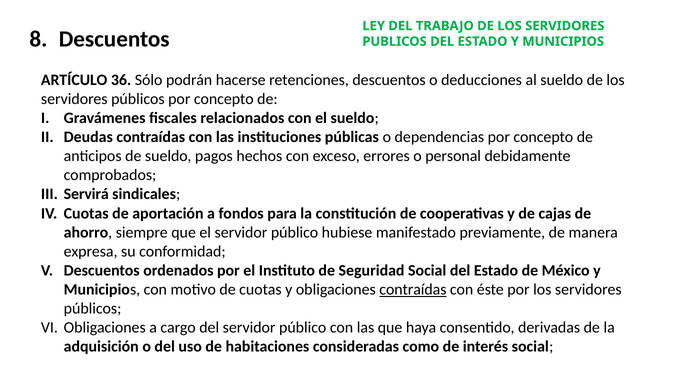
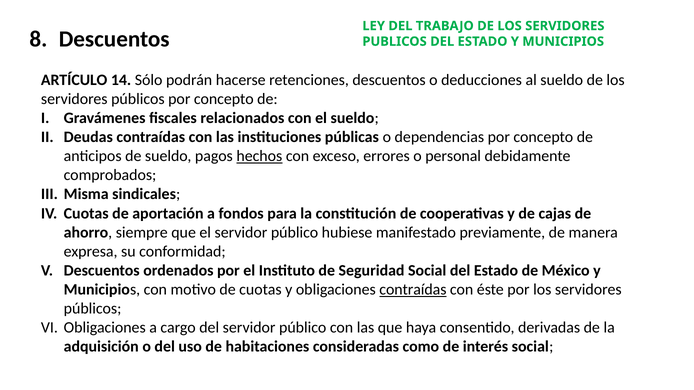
36: 36 -> 14 (121, 80)
hechos underline: none -> present (259, 156)
Servirá: Servirá -> Misma (86, 194)
